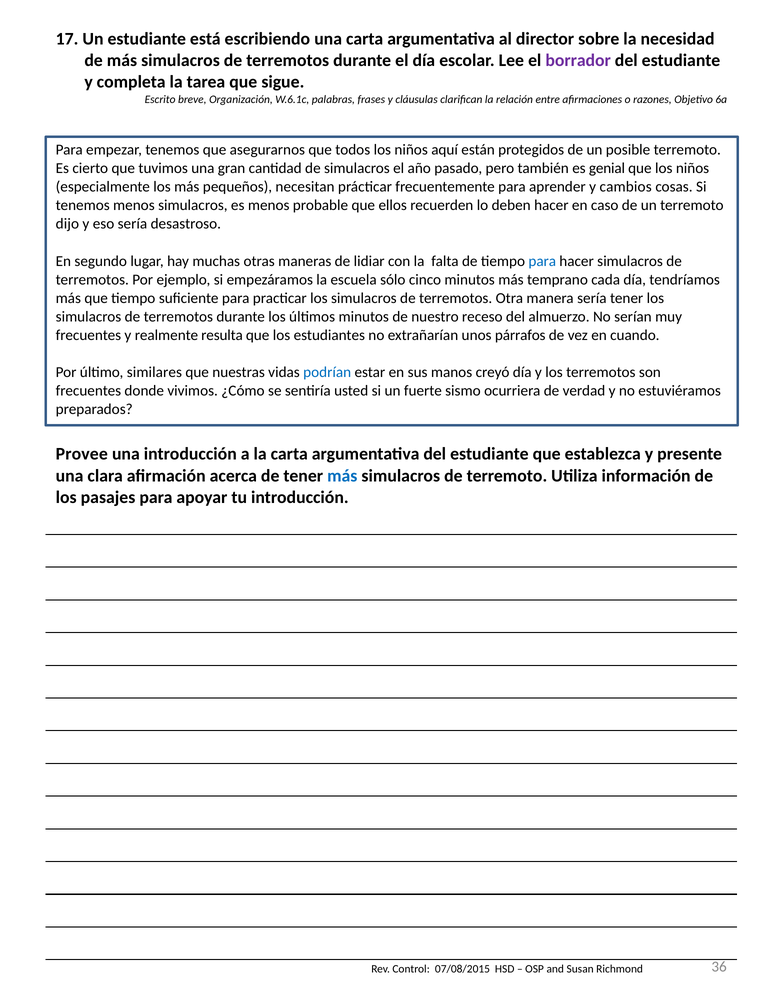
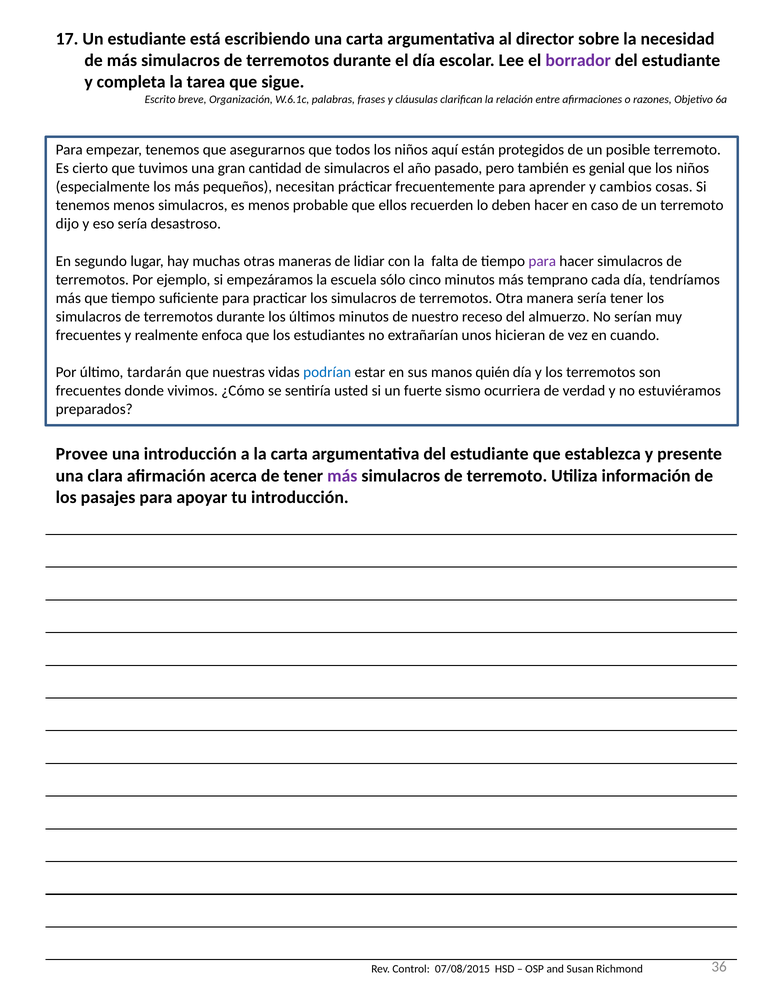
para colour: blue -> purple (542, 261)
resulta: resulta -> enfoca (222, 335)
párrafos: párrafos -> hicieran (520, 335)
similares: similares -> tardarán (154, 372)
creyó: creyó -> quién (493, 372)
más colour: blue -> purple (342, 476)
